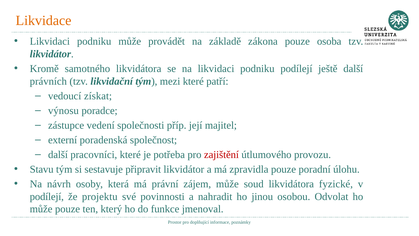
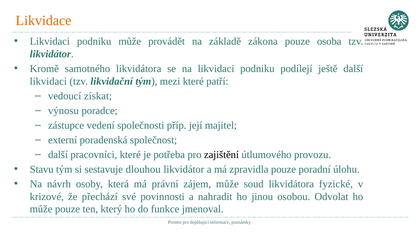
právních: právních -> likvidaci (48, 81)
zajištění colour: red -> black (221, 154)
připravit: připravit -> dlouhou (143, 169)
podílejí: podílejí -> krizové (47, 196)
projektu: projektu -> přechází (100, 196)
